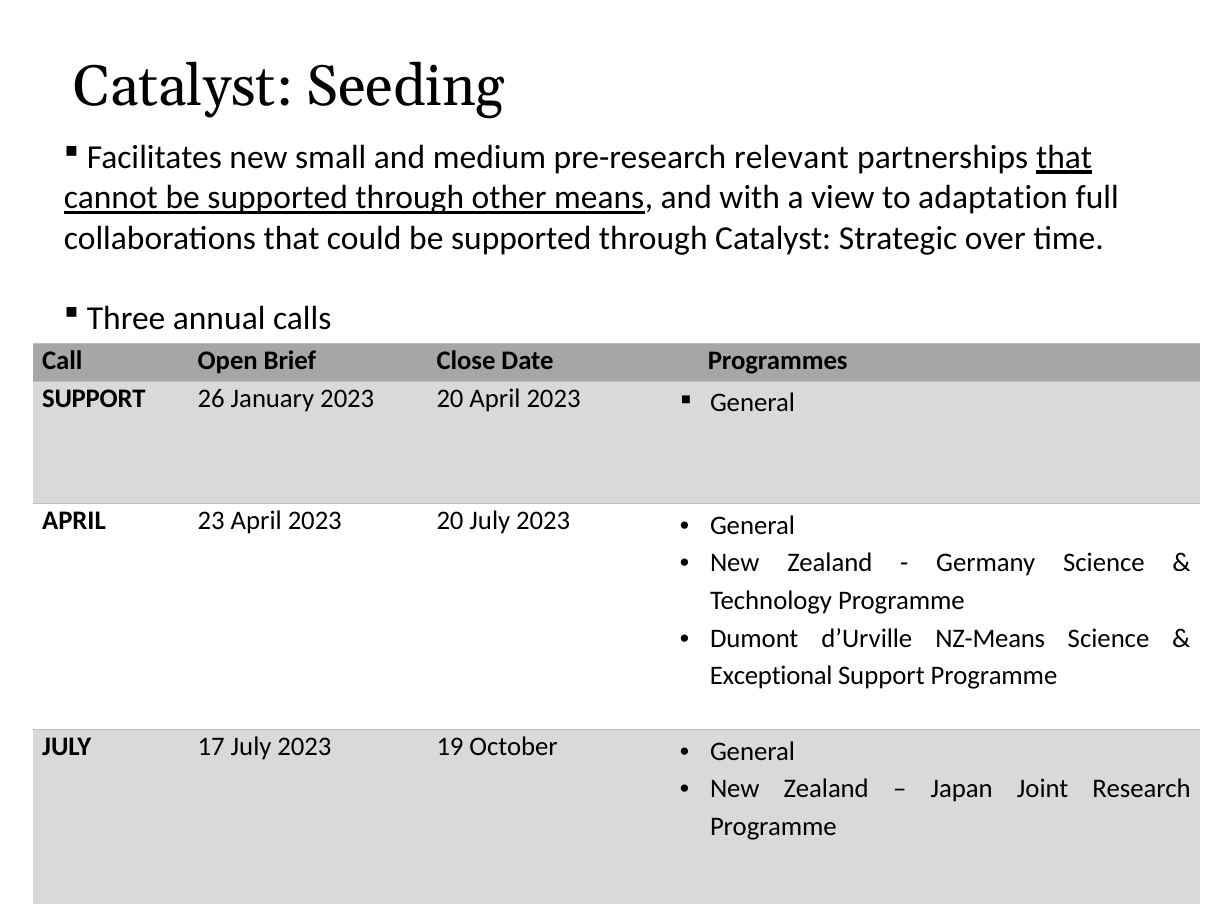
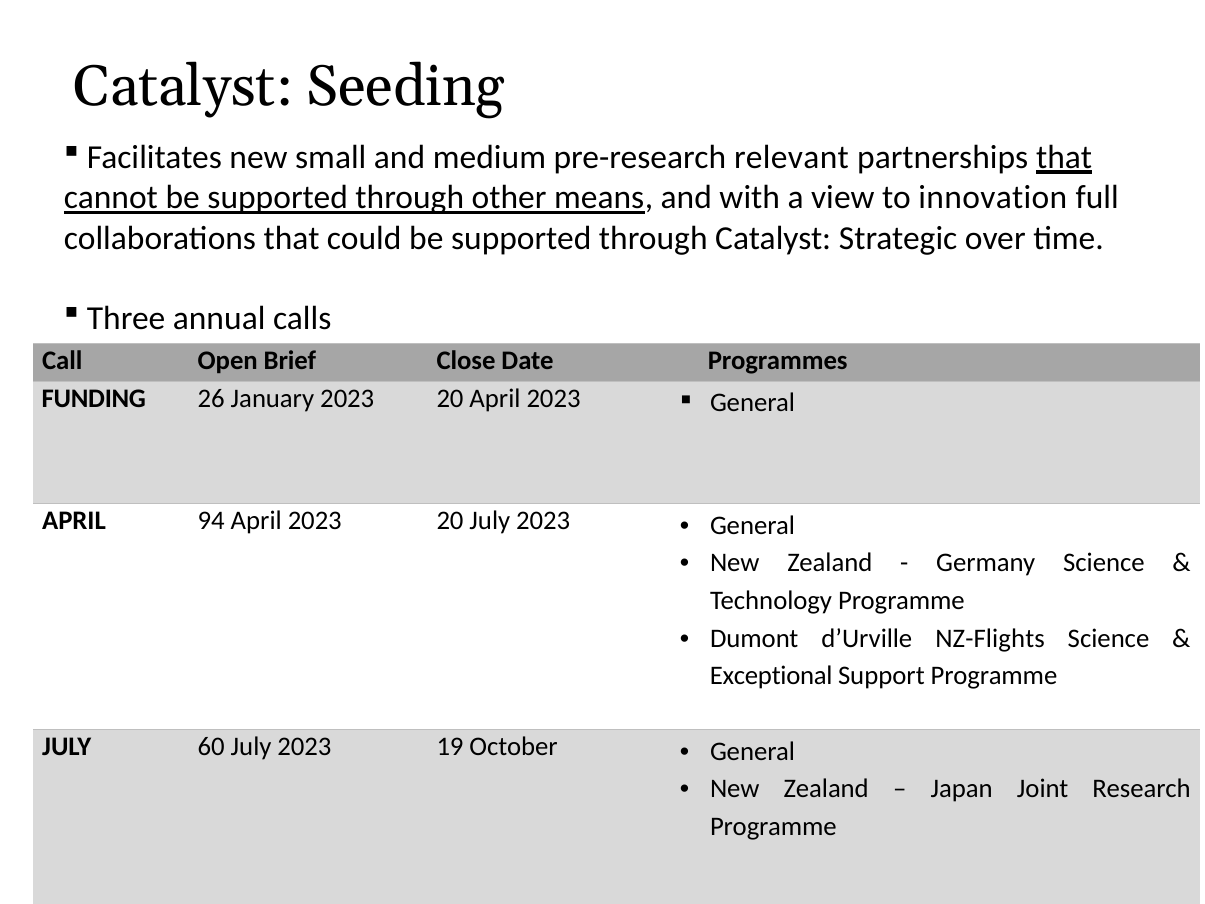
adaptation: adaptation -> innovation (993, 198)
SUPPORT: SUPPORT -> FUNDING (94, 398)
23: 23 -> 94 (211, 520)
NZ-Means: NZ-Means -> NZ-Flights (990, 638)
17: 17 -> 60 (211, 746)
